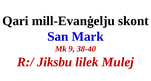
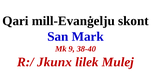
Jiksbu: Jiksbu -> Jkunx (54, 62)
